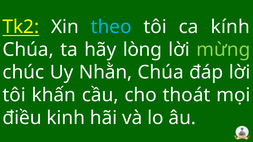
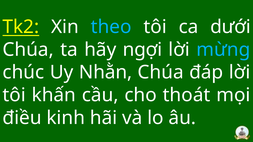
kính: kính -> dưới (230, 27)
lòng: lòng -> ngợi (142, 50)
mừng colour: light green -> light blue (223, 50)
